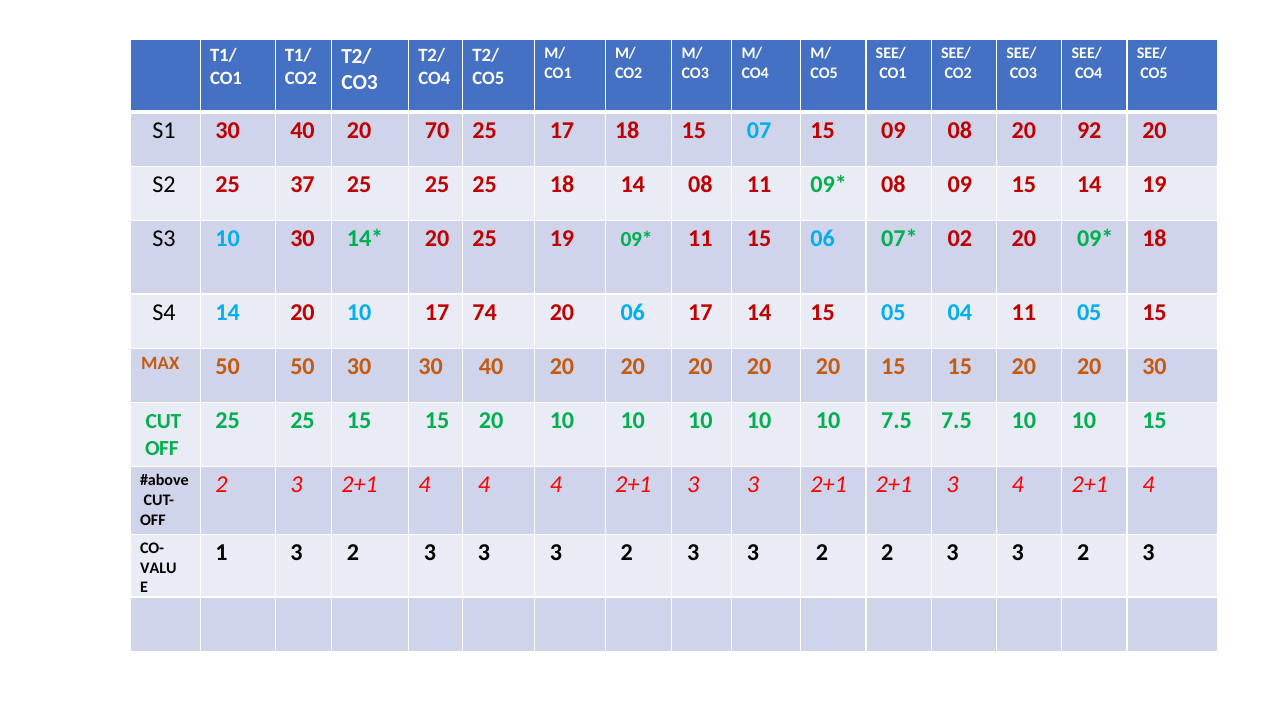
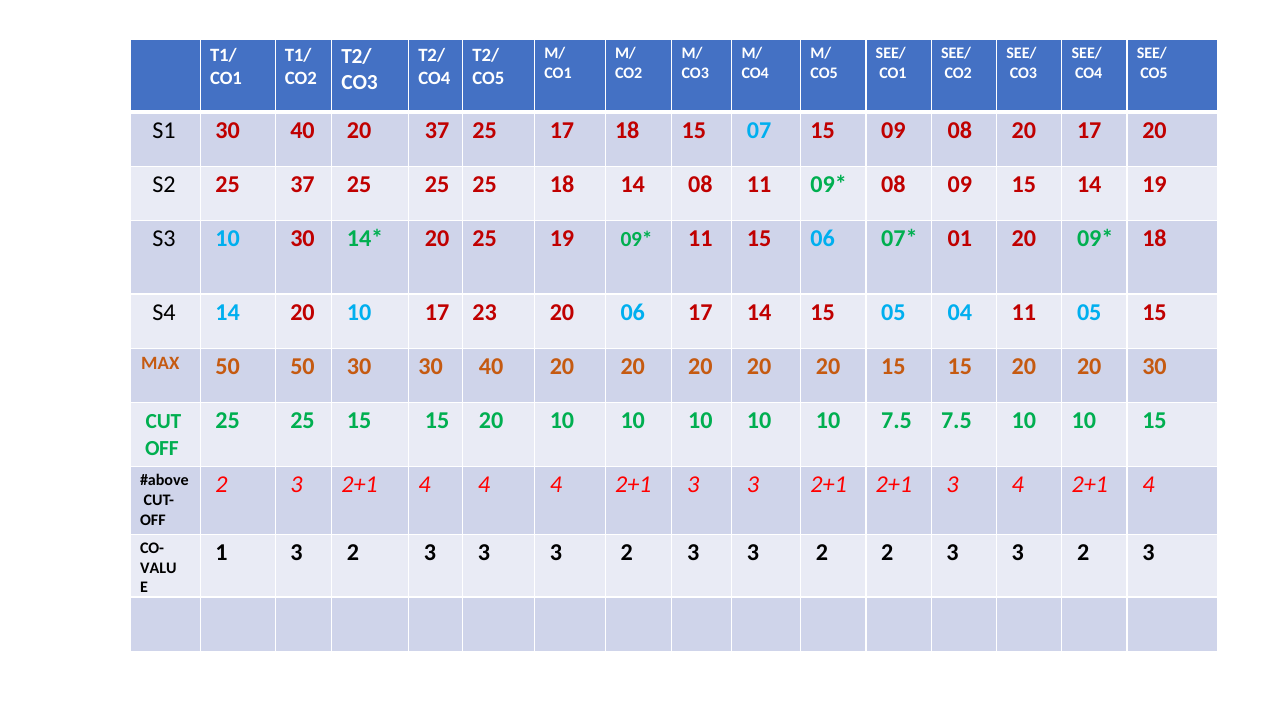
20 70: 70 -> 37 (437, 130)
20 92: 92 -> 17 (1089, 130)
02: 02 -> 01 (960, 239)
74: 74 -> 23 (485, 313)
